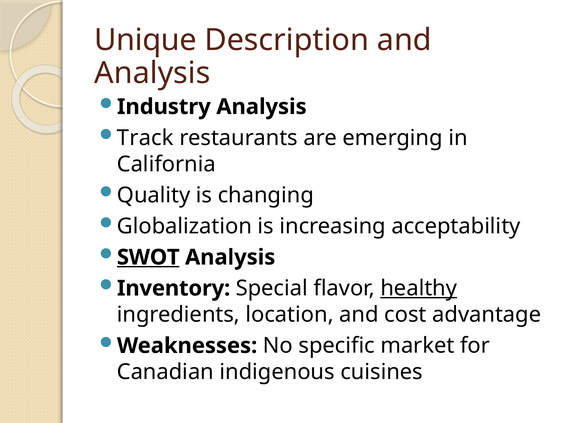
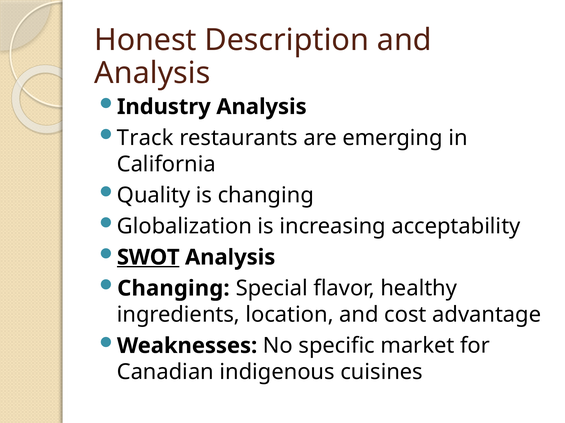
Unique: Unique -> Honest (145, 40)
Inventory: Inventory -> Changing (173, 289)
healthy underline: present -> none (419, 289)
